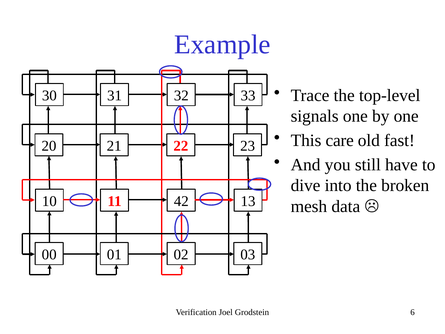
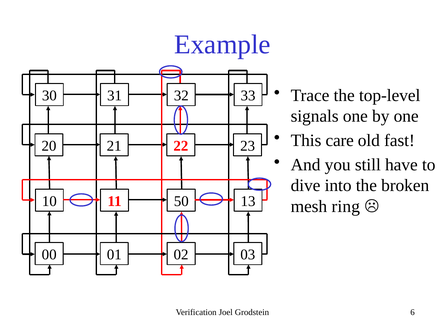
42: 42 -> 50 (181, 201)
data: data -> ring (346, 206)
